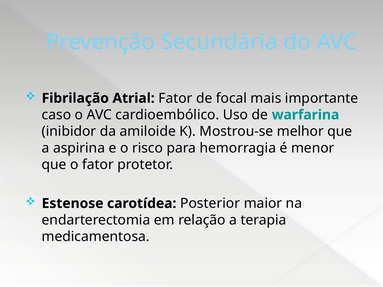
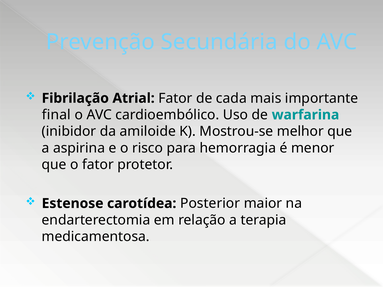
focal: focal -> cada (231, 98)
caso: caso -> final (56, 115)
